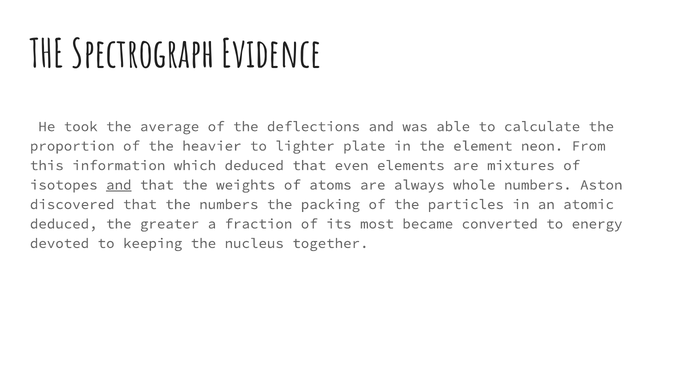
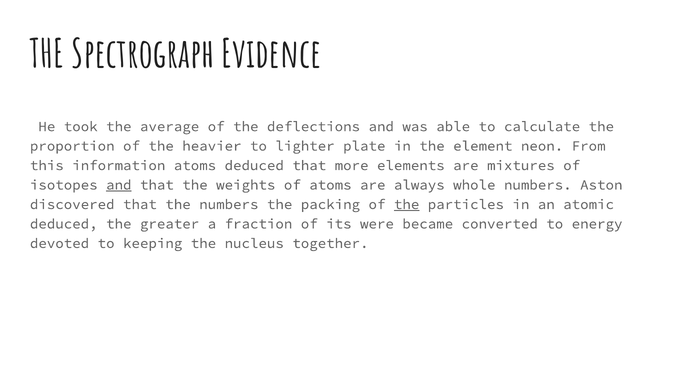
information which: which -> atoms (195, 166)
even: even -> more (352, 166)
the underline: none -> present (407, 205)
most: most -> were (377, 224)
